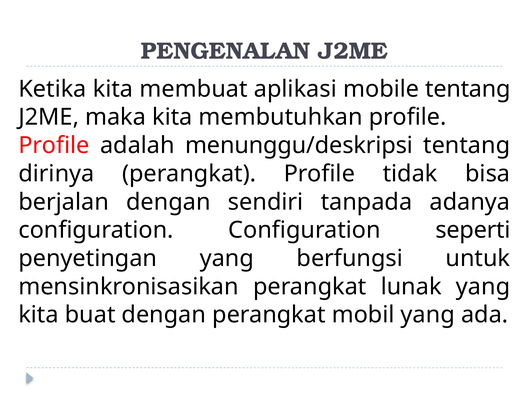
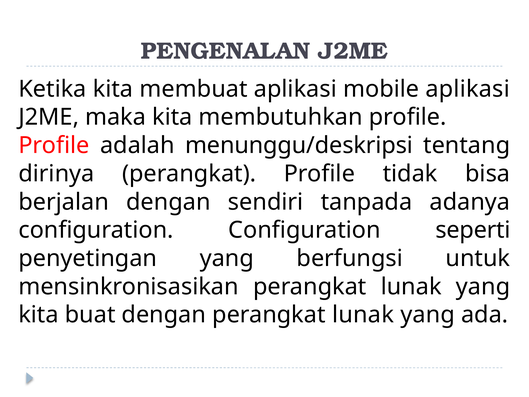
mobile tentang: tentang -> aplikasi (468, 89)
dengan perangkat mobil: mobil -> lunak (363, 315)
